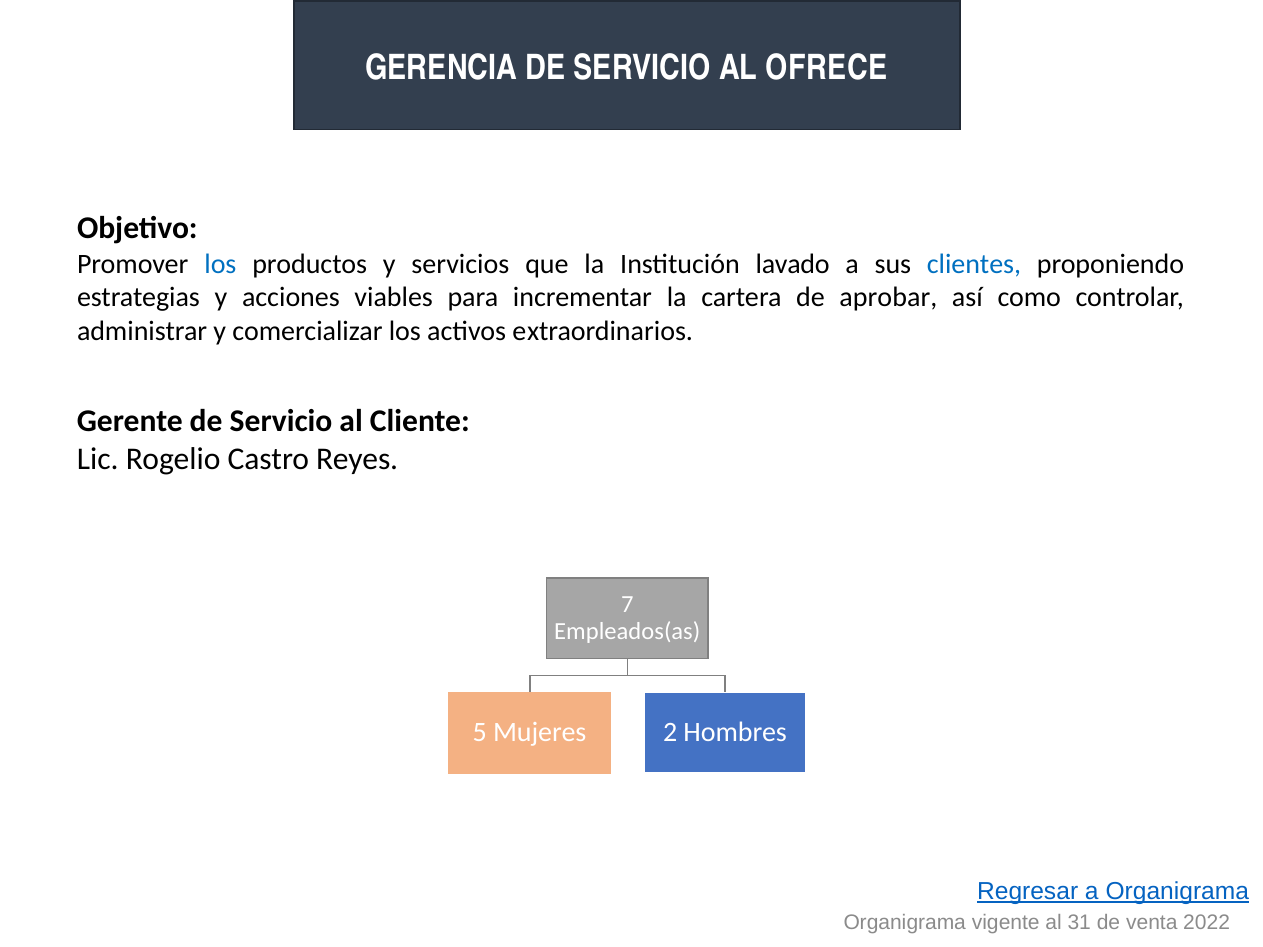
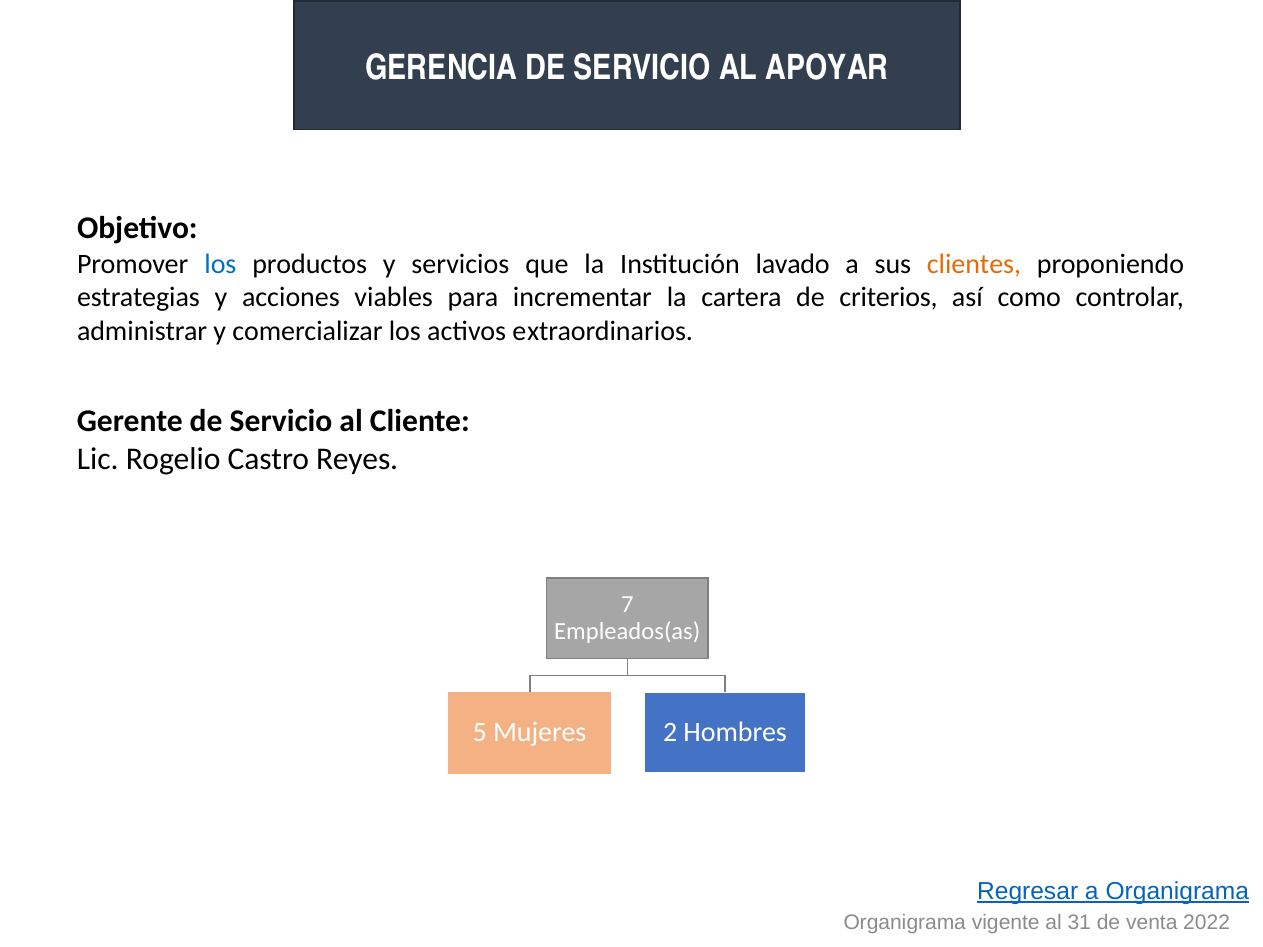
OFRECE: OFRECE -> APOYAR (827, 68)
clientes colour: blue -> orange (974, 264)
aprobar: aprobar -> criterios (889, 298)
